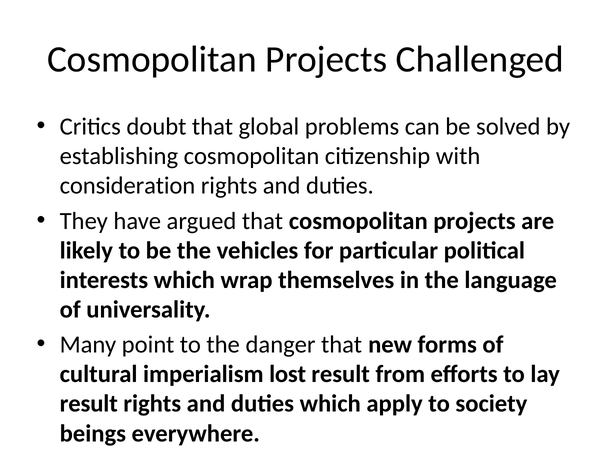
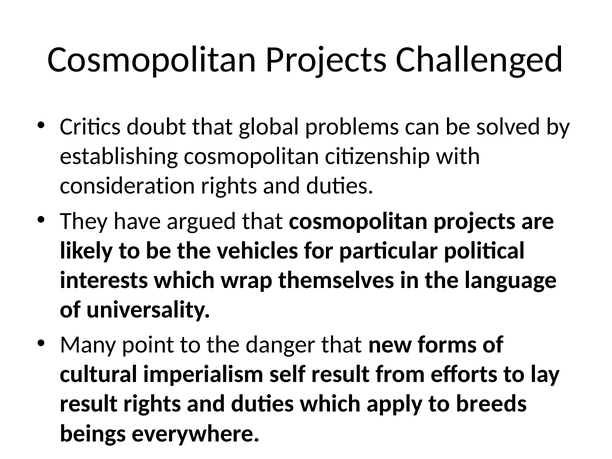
lost: lost -> self (287, 374)
society: society -> breeds (491, 404)
